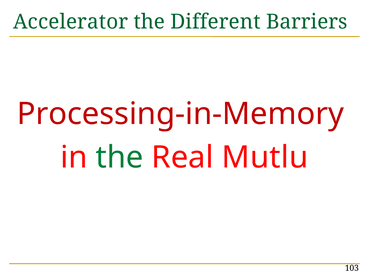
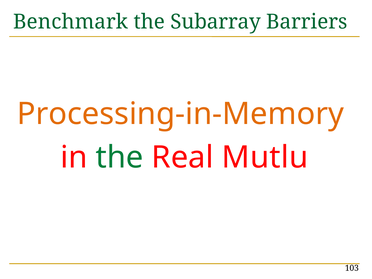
Accelerator: Accelerator -> Benchmark (71, 22)
Different: Different -> Subarray (216, 22)
Processing-in-Memory colour: red -> orange (180, 114)
